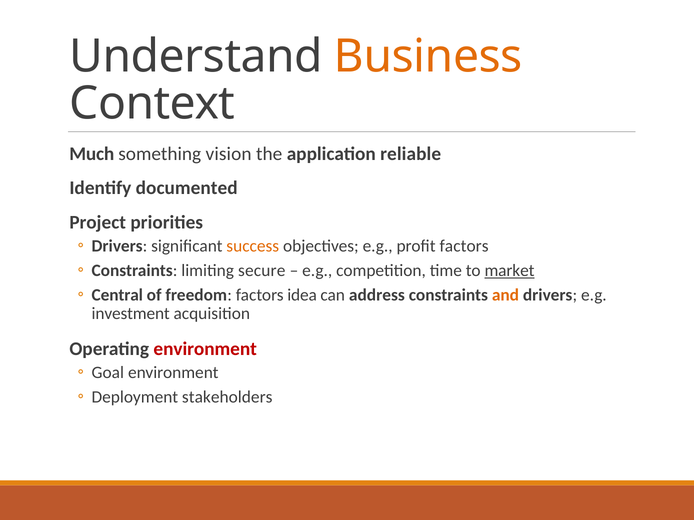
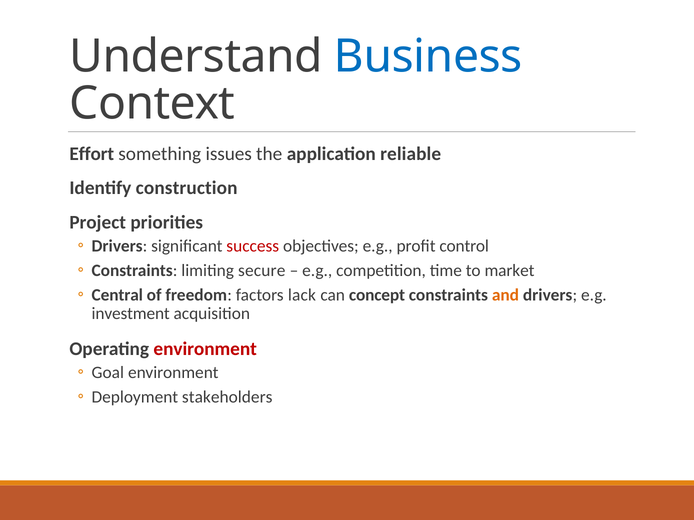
Business colour: orange -> blue (428, 56)
Much: Much -> Effort (92, 154)
vision: vision -> issues (229, 154)
documented: documented -> construction (187, 188)
success colour: orange -> red (253, 246)
profit factors: factors -> control (464, 246)
market underline: present -> none (509, 271)
idea: idea -> lack (302, 295)
address: address -> concept (377, 295)
